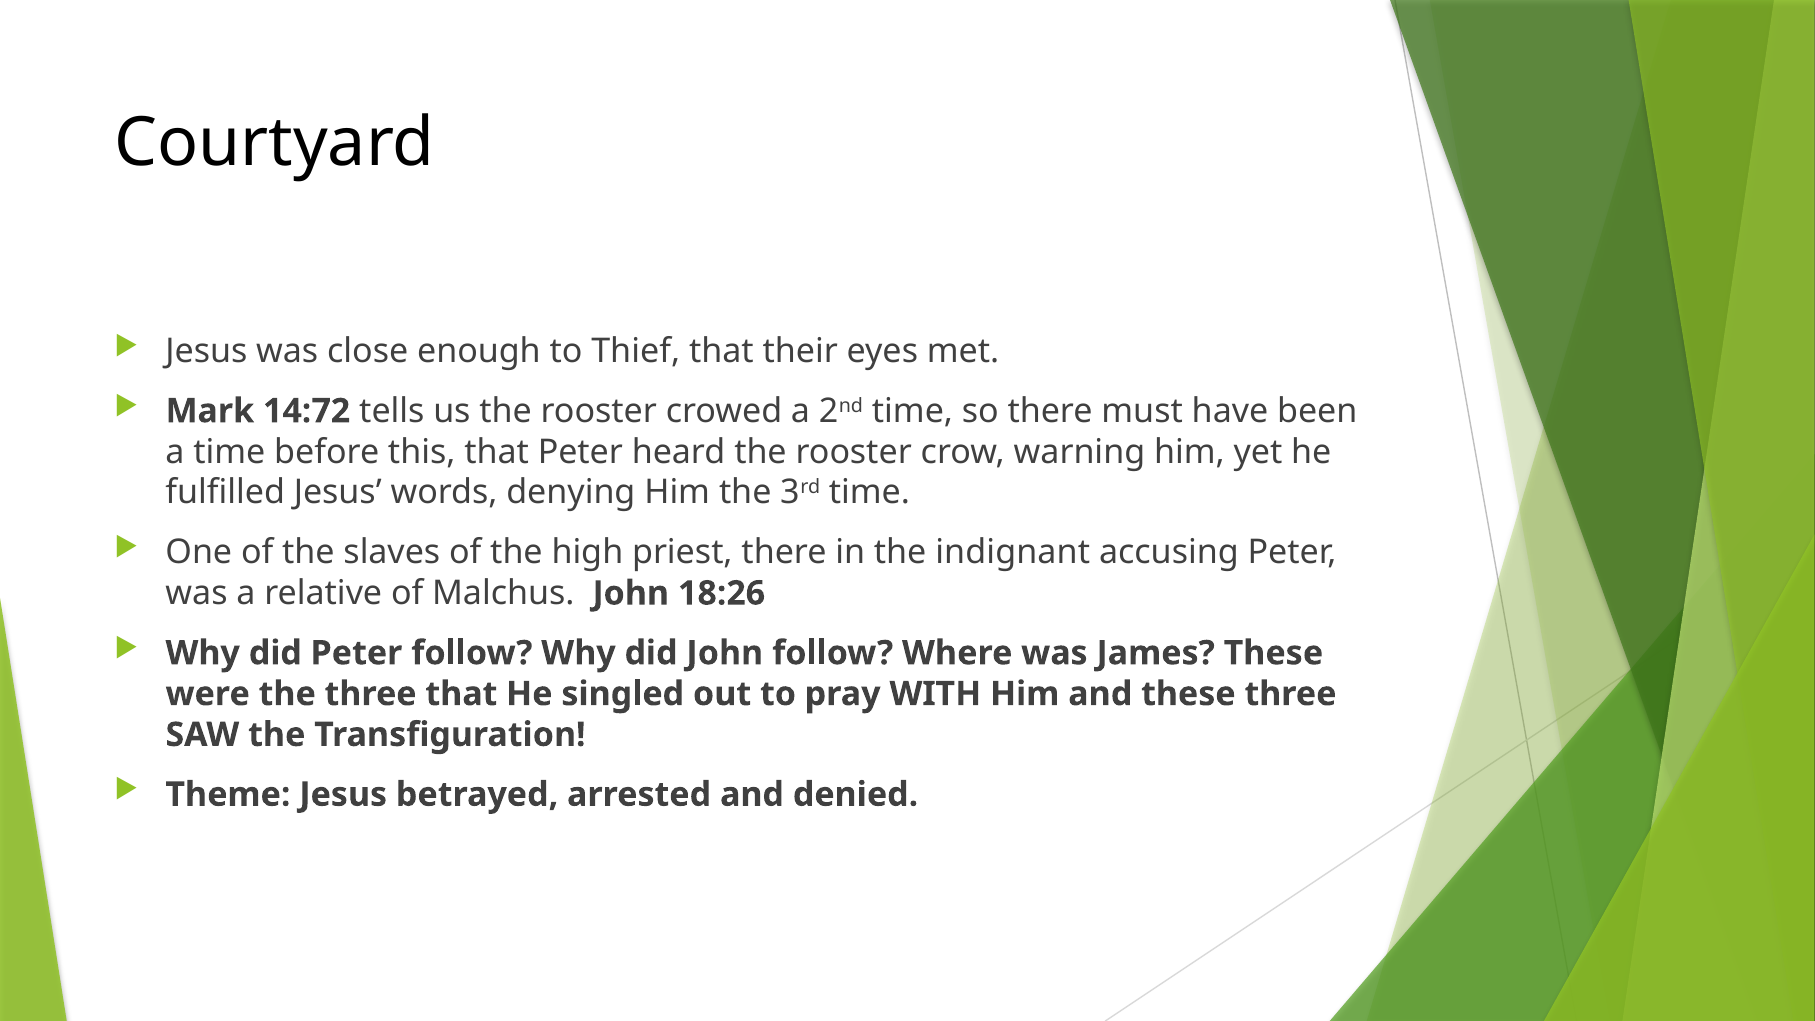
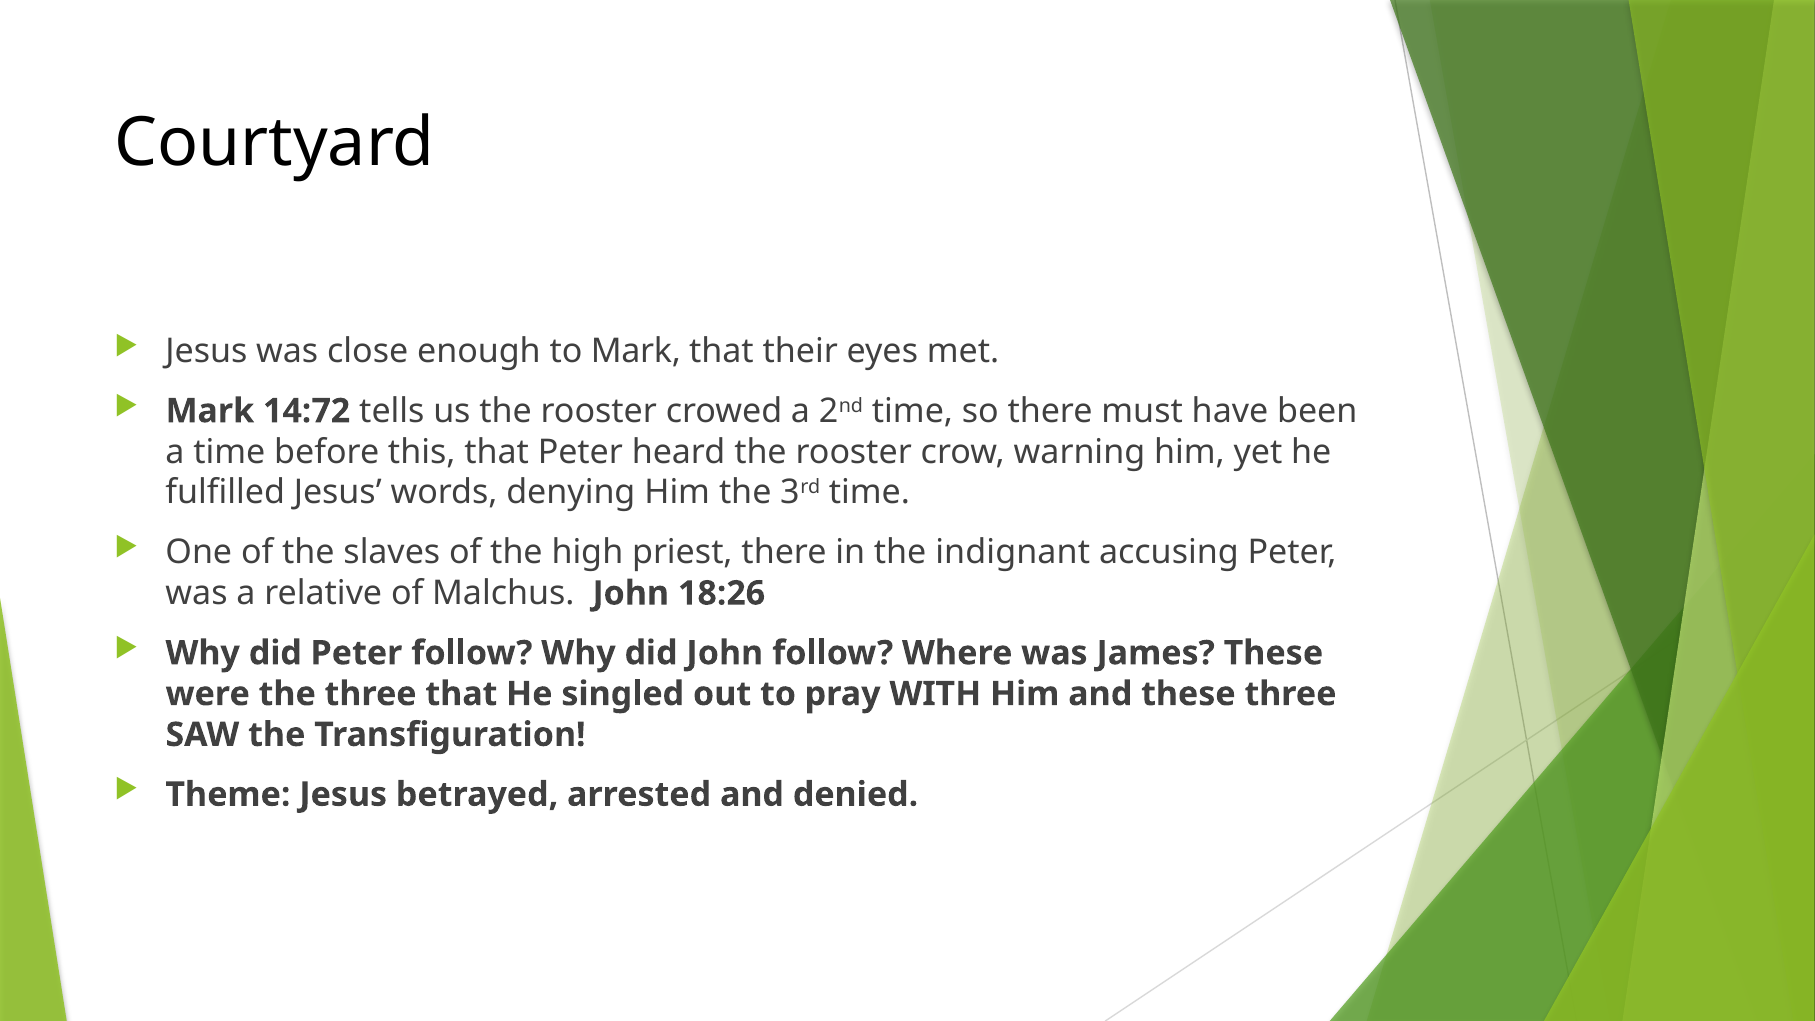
to Thief: Thief -> Mark (636, 351)
